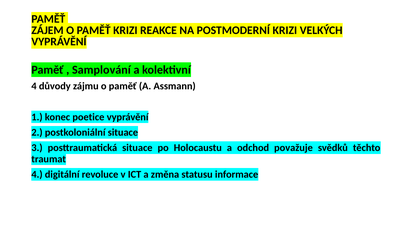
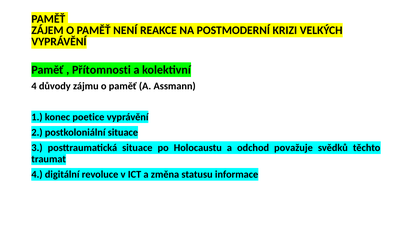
PAMĚŤ KRIZI: KRIZI -> NENÍ (125, 30)
Samplování: Samplování -> Přítomnosti (101, 70)
